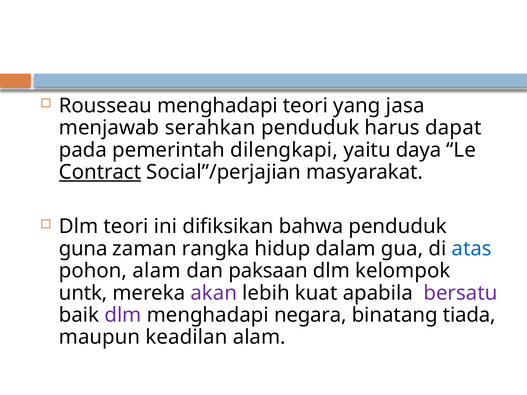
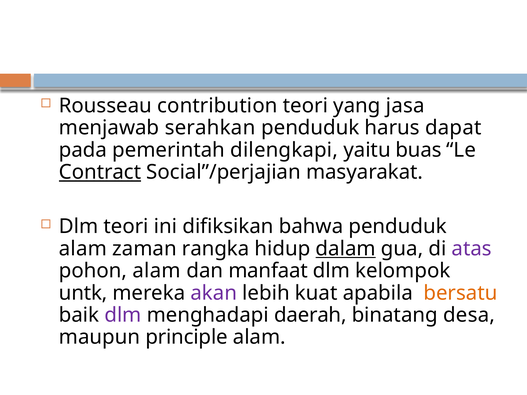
Rousseau menghadapi: menghadapi -> contribution (217, 106)
daya: daya -> buas (419, 150)
guna: guna -> alam (83, 249)
dalam underline: none -> present (346, 249)
atas colour: blue -> purple (472, 249)
paksaan: paksaan -> manfaat (268, 271)
bersatu colour: purple -> orange (460, 293)
negara: negara -> daerah (310, 315)
tiada: tiada -> desa (469, 315)
keadilan: keadilan -> principle (187, 337)
